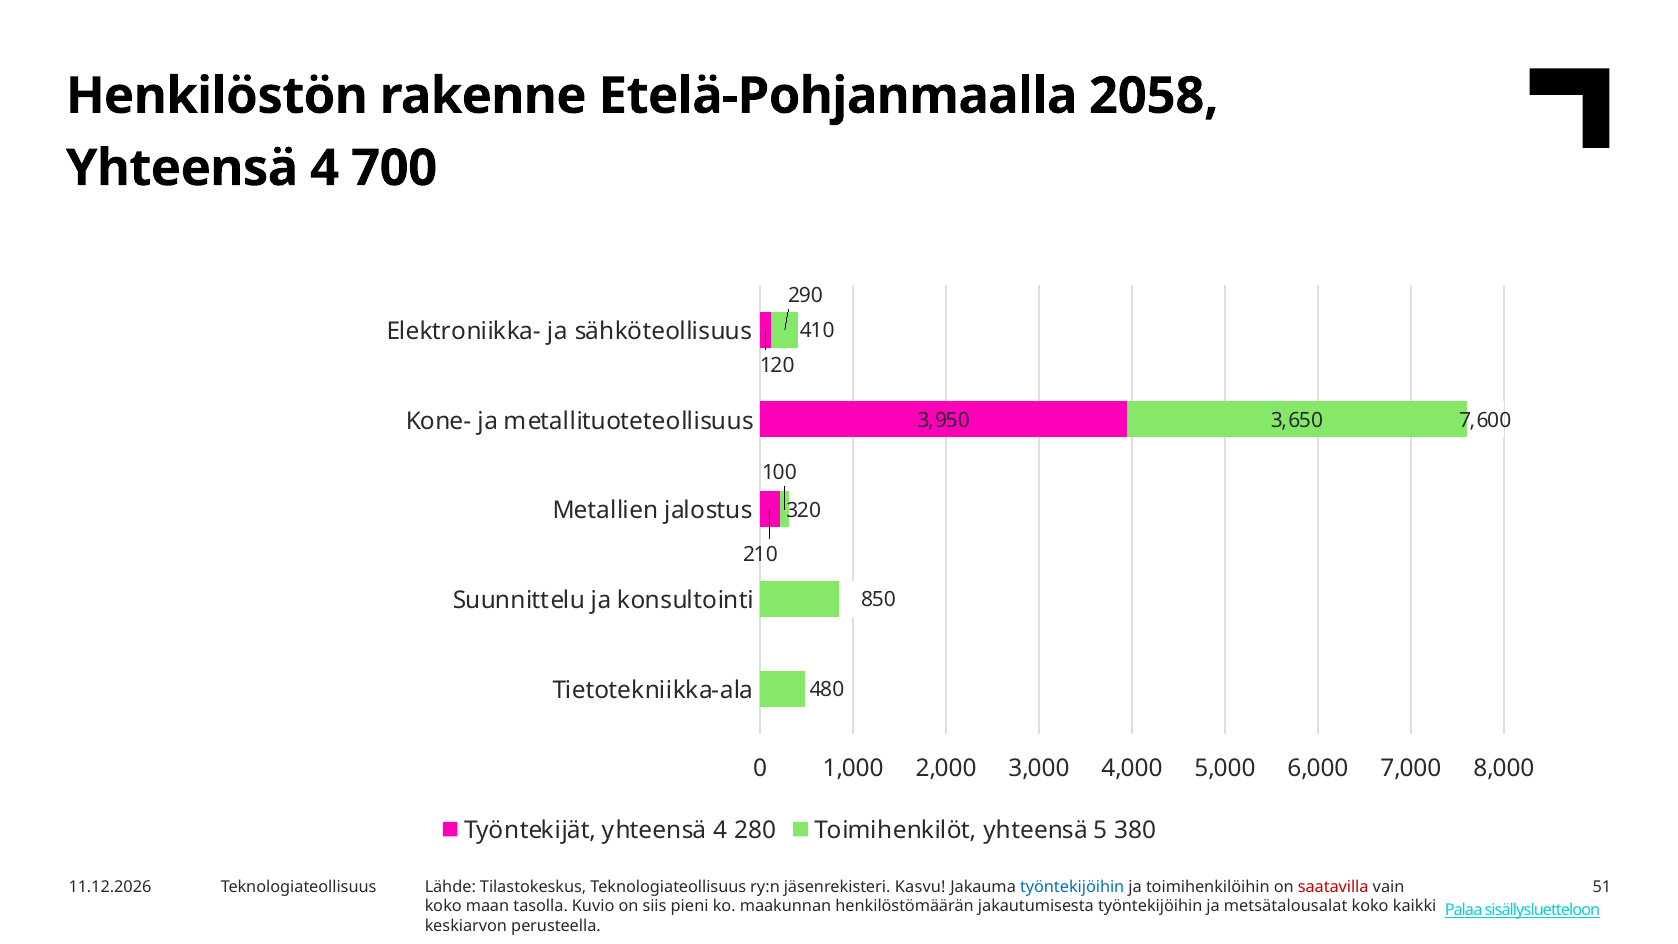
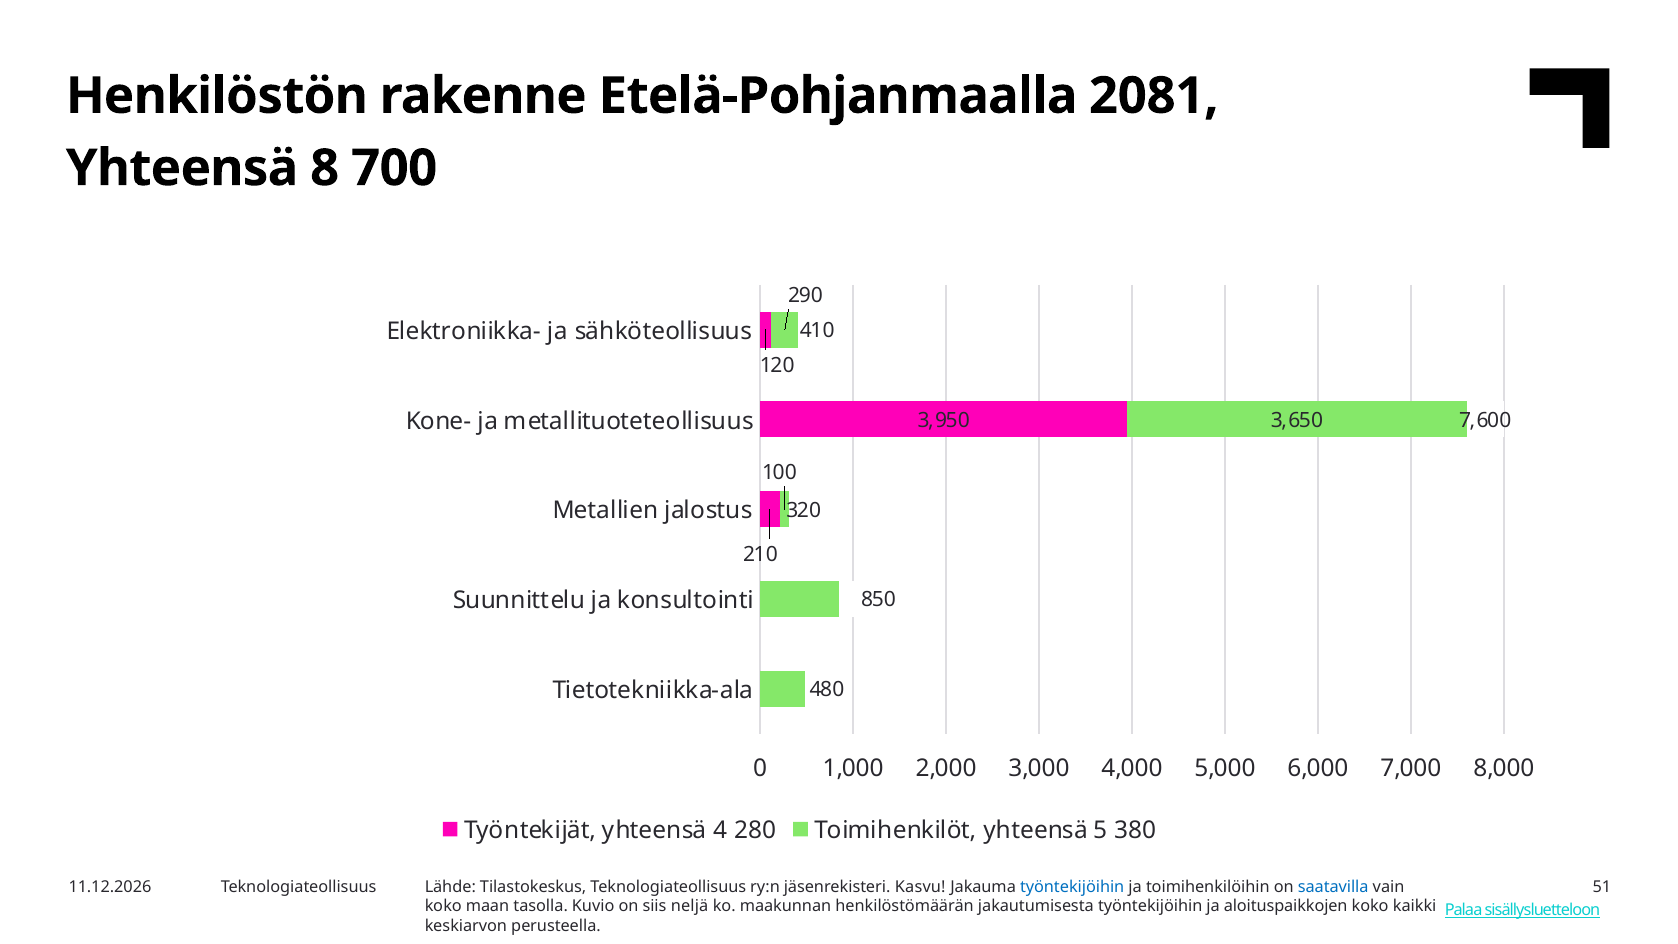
2058: 2058 -> 2081 (1154, 96)
4: 4 -> 8 (325, 168)
saatavilla colour: red -> blue (1333, 887)
pieni: pieni -> neljä (690, 906)
metsätalousalat: metsätalousalat -> aloituspaikkojen (1286, 906)
